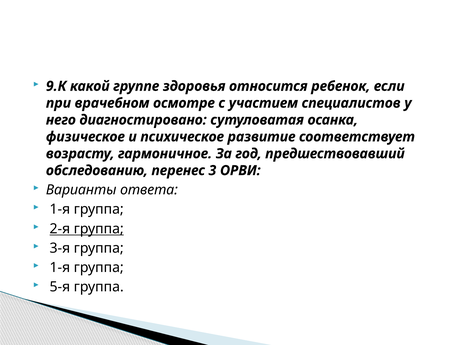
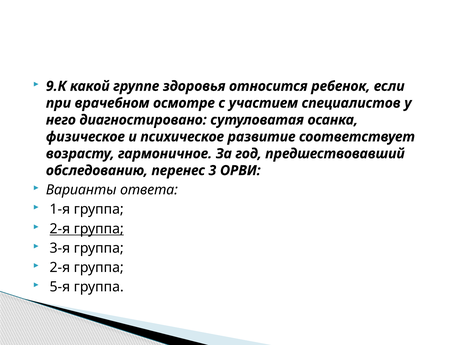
1-я: 1-я -> 2-я (60, 268)
